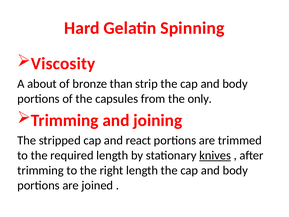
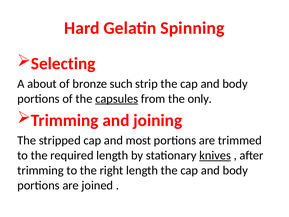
Viscosity: Viscosity -> Selecting (63, 64)
than: than -> such (121, 84)
capsules underline: none -> present (117, 99)
react: react -> most (138, 140)
